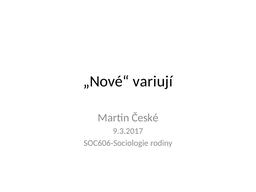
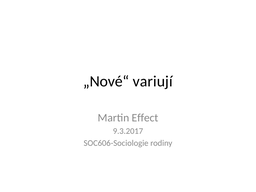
České: České -> Effect (145, 118)
